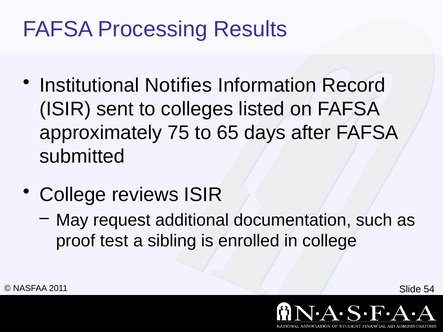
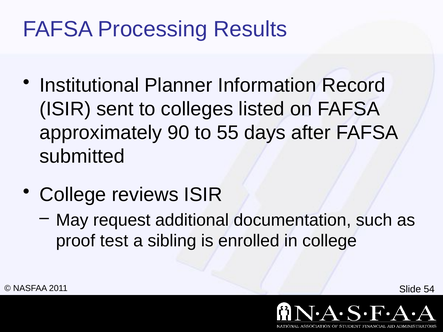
Notifies: Notifies -> Planner (178, 86)
75: 75 -> 90 (178, 133)
65: 65 -> 55 (228, 133)
